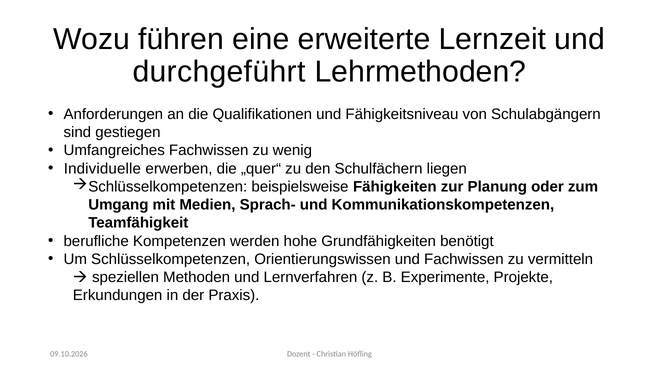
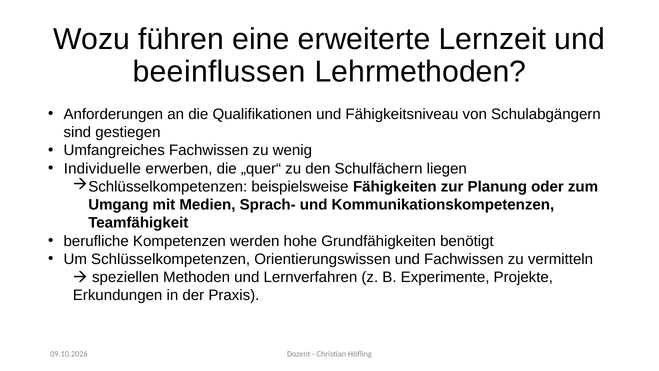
durchgeführt: durchgeführt -> beeinflussen (219, 72)
